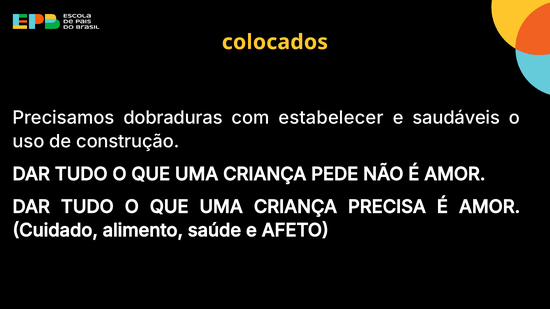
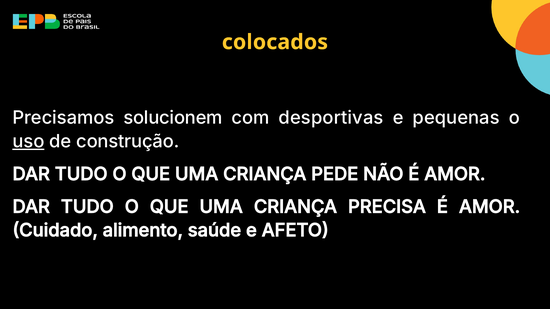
dobraduras: dobraduras -> solucionem (173, 118)
estabelecer: estabelecer -> desportivas (331, 118)
saudáveis: saudáveis -> pequenas (456, 118)
uso underline: none -> present (28, 142)
